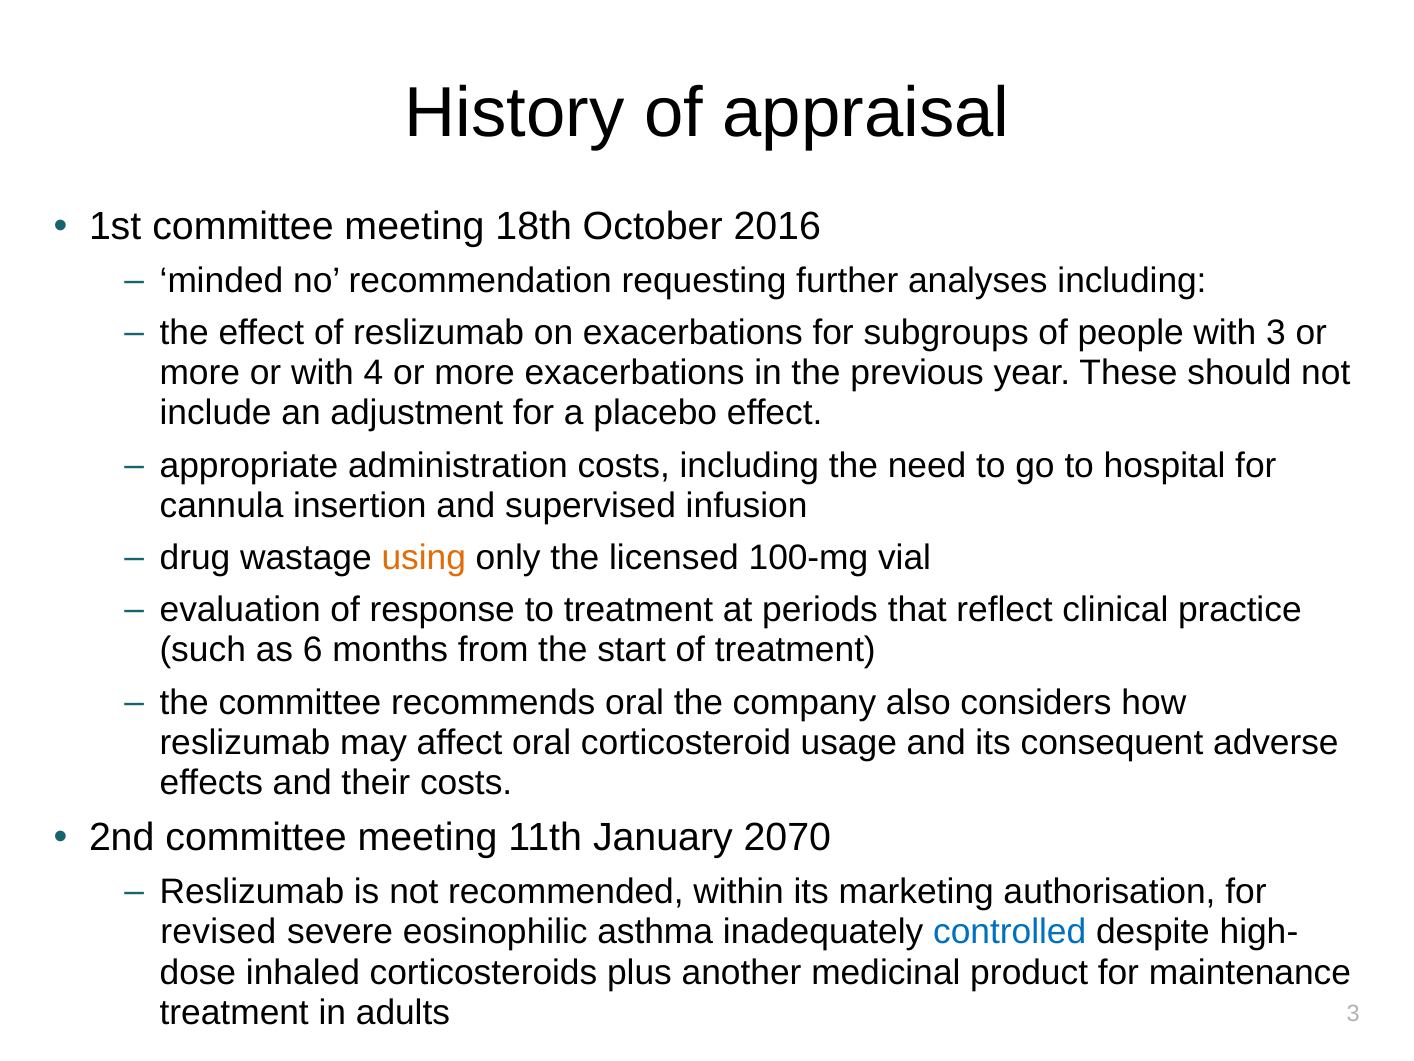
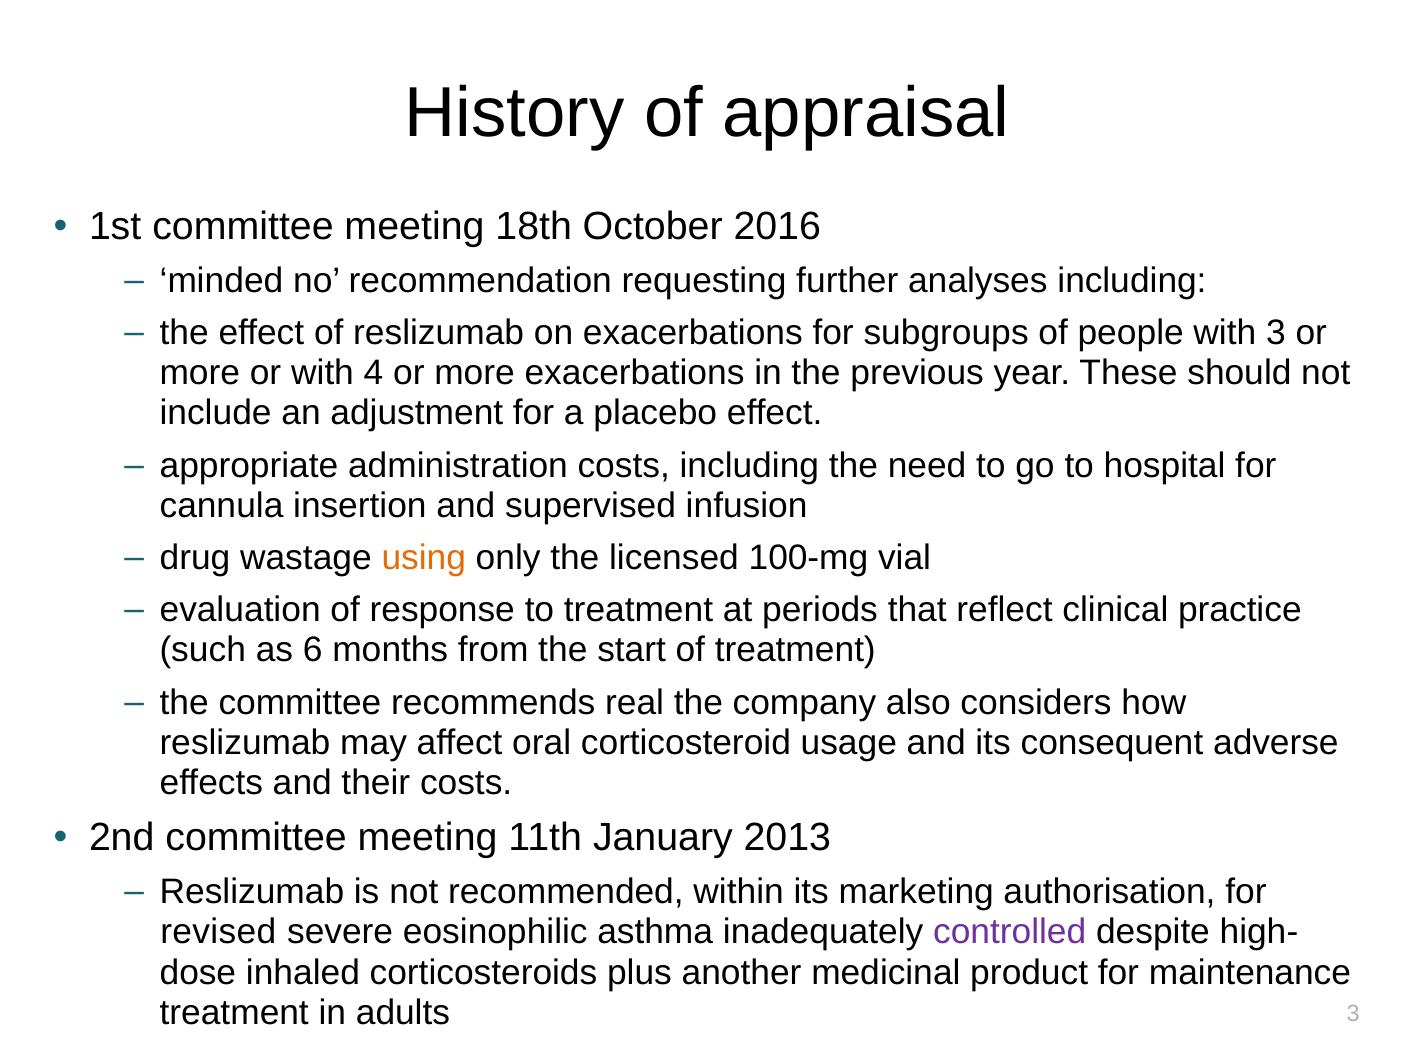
recommends oral: oral -> real (635, 702)
2070: 2070 -> 2013 (787, 837)
controlled colour: blue -> purple (1010, 932)
